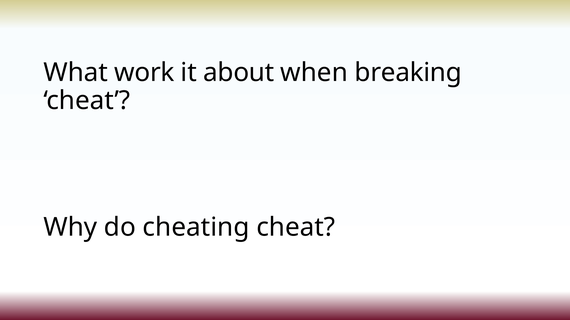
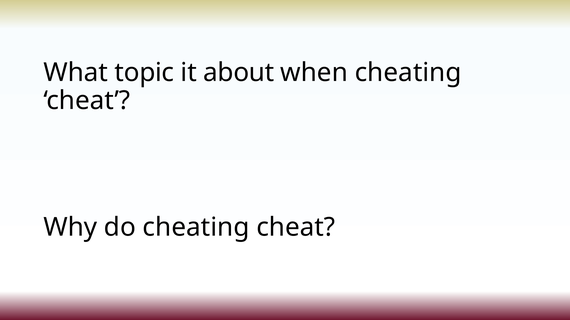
work: work -> topic (144, 73)
when breaking: breaking -> cheating (408, 73)
